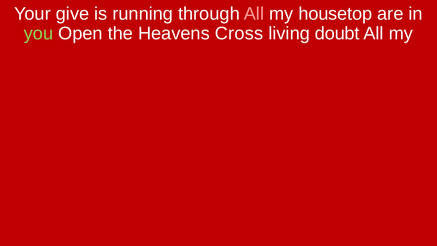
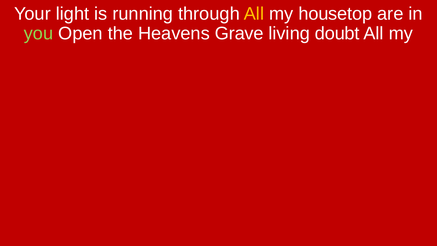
give: give -> light (73, 14)
All colour: pink -> yellow (254, 14)
Cross: Cross -> Grave (239, 34)
